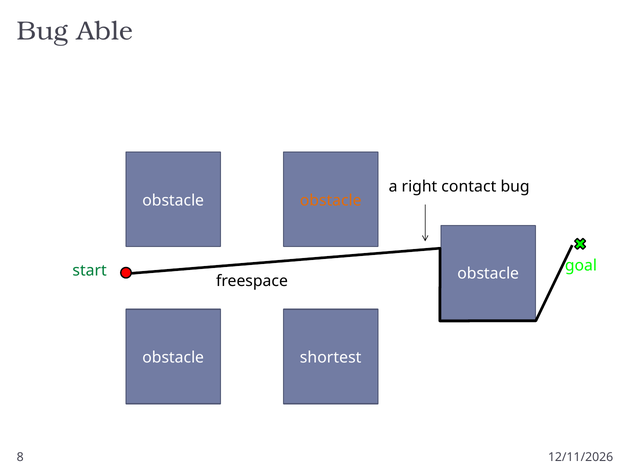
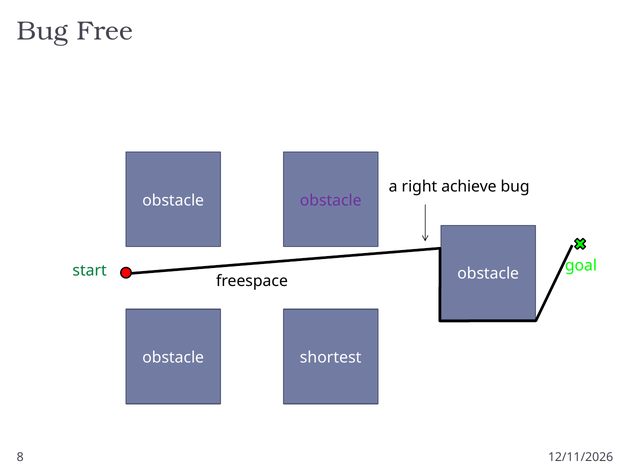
Able: Able -> Free (105, 31)
contact: contact -> achieve (469, 187)
obstacle colour: orange -> purple (331, 201)
